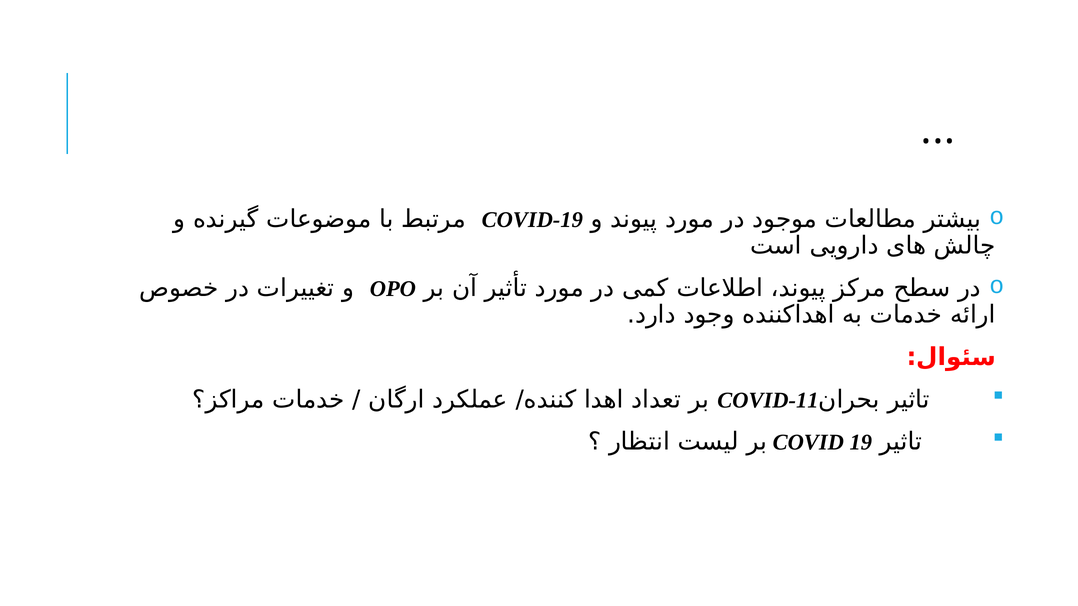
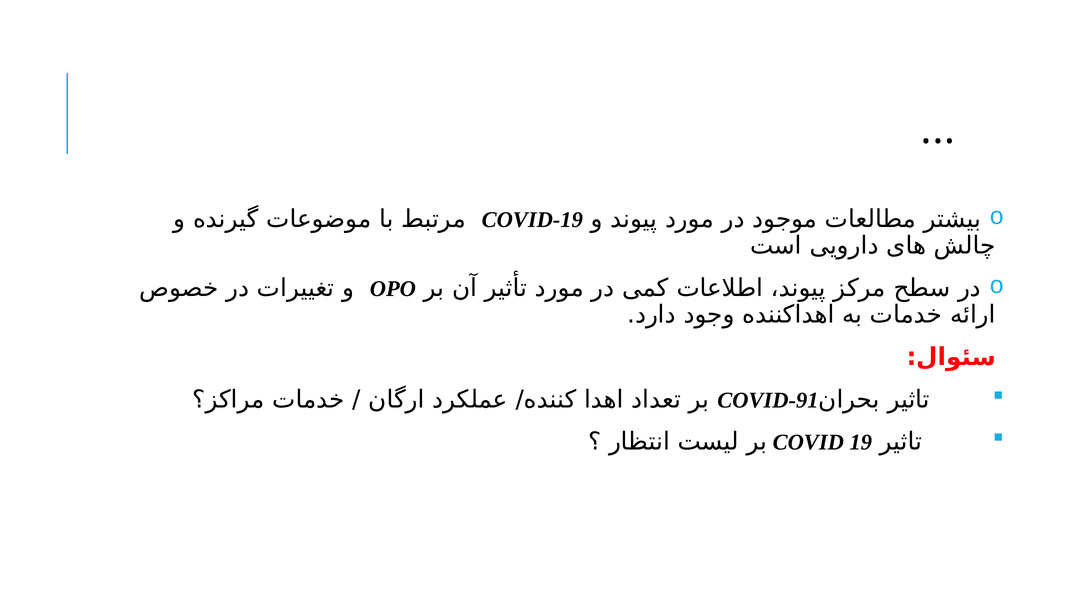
COVID-11: COVID-11 -> COVID-91 (768, 400)
